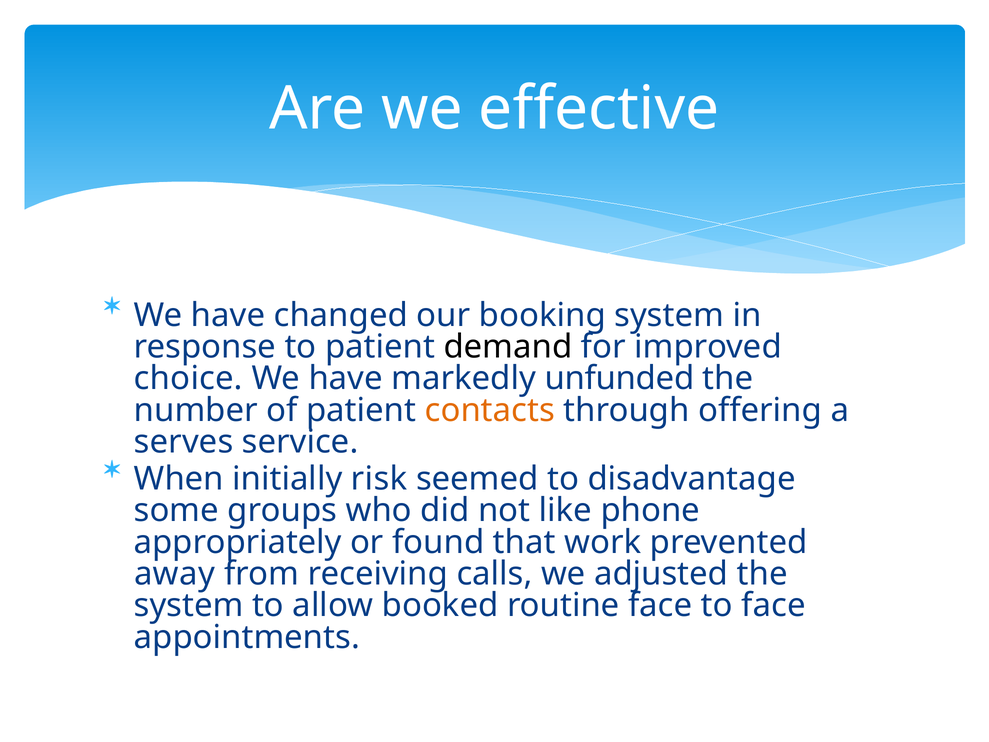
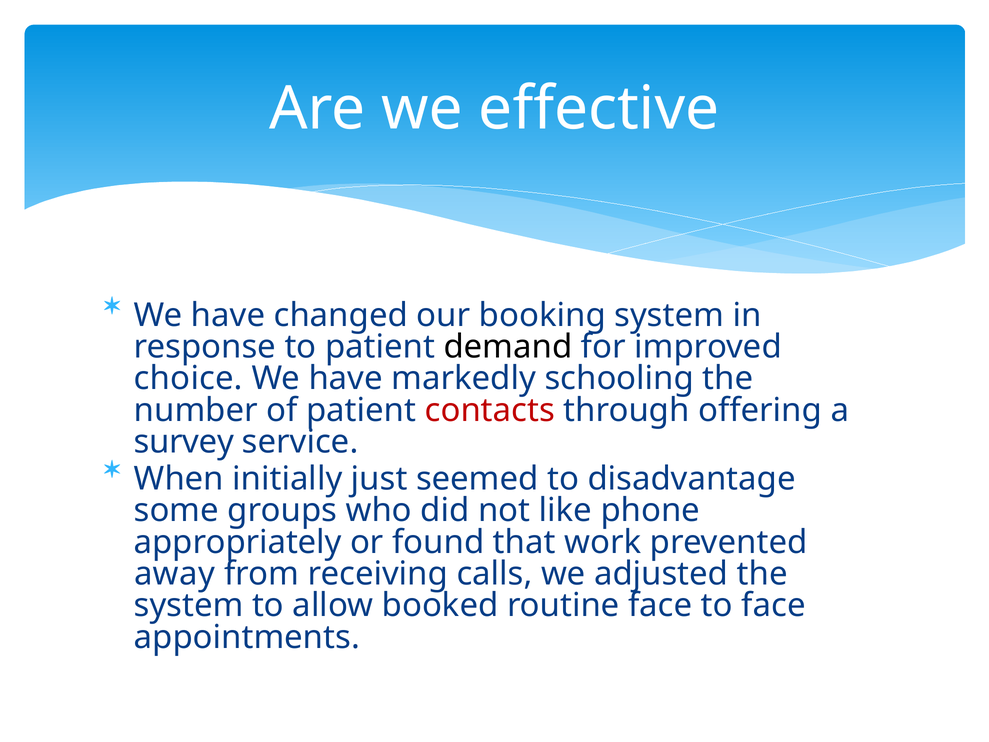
unfunded: unfunded -> schooling (619, 378)
contacts colour: orange -> red (490, 410)
serves: serves -> survey (184, 442)
risk: risk -> just (379, 479)
